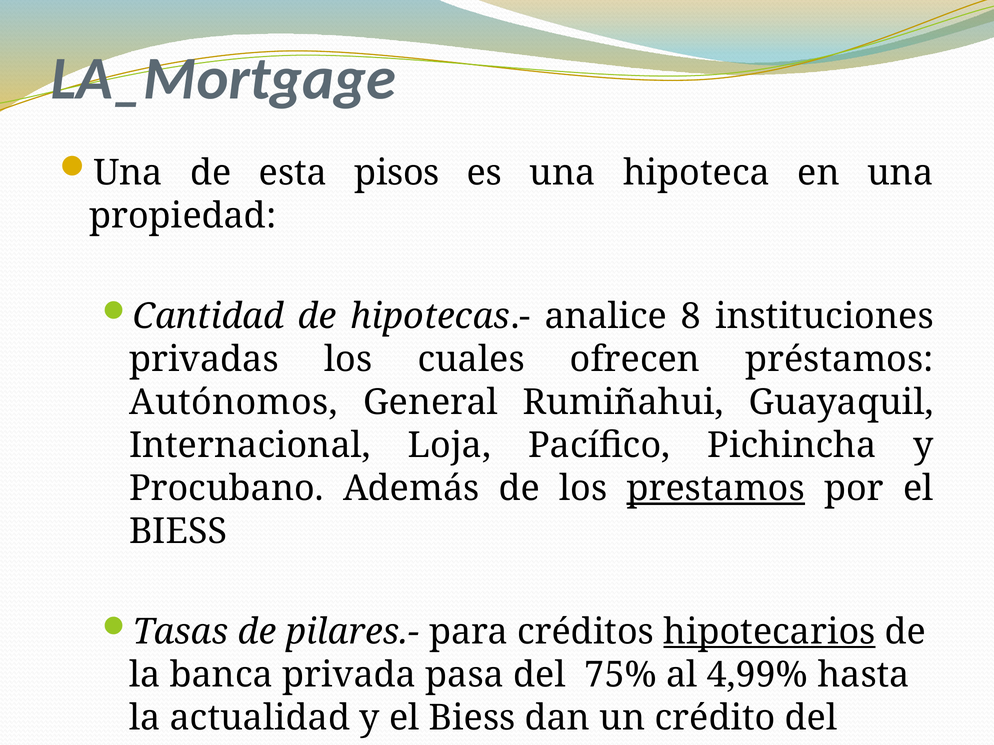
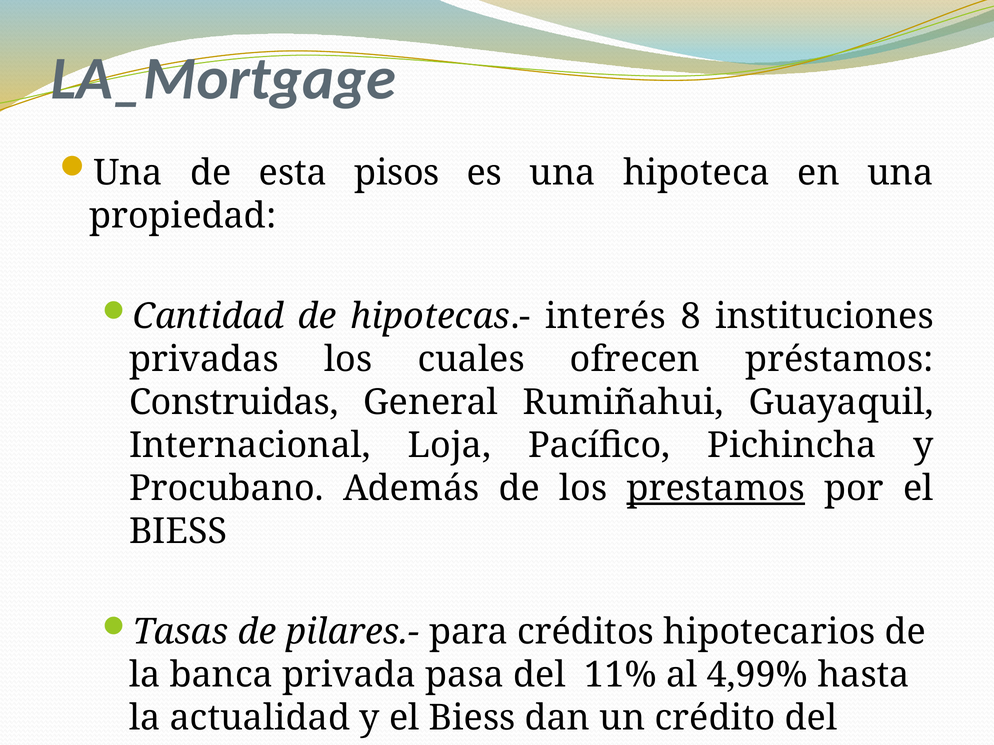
analice: analice -> interés (606, 316)
Autónomos: Autónomos -> Construidas (234, 403)
hipotecarios underline: present -> none (769, 632)
75%: 75% -> 11% (621, 675)
